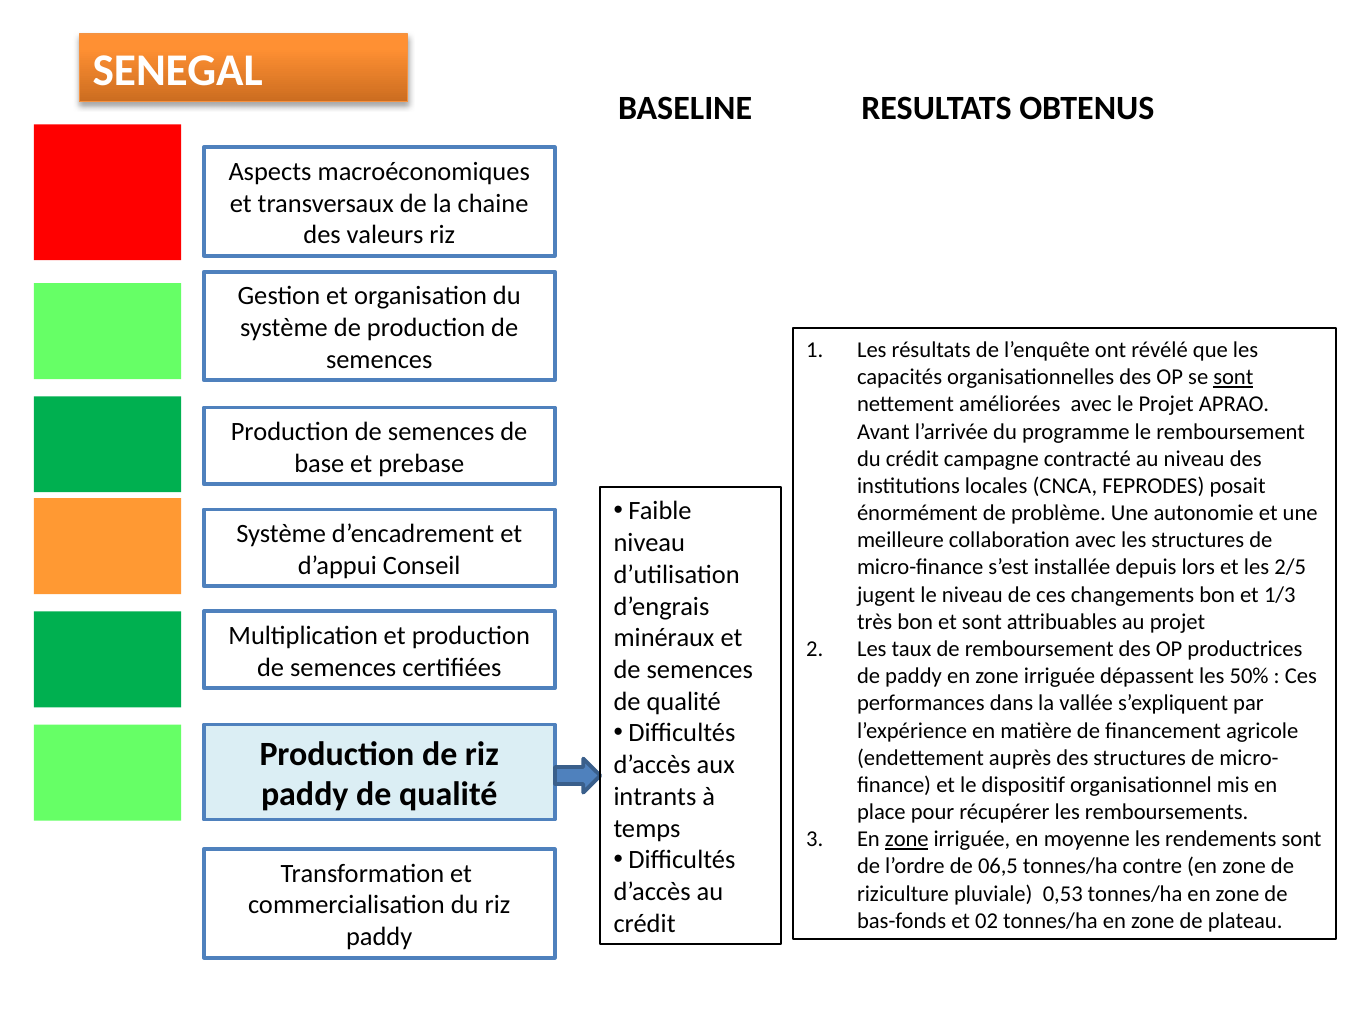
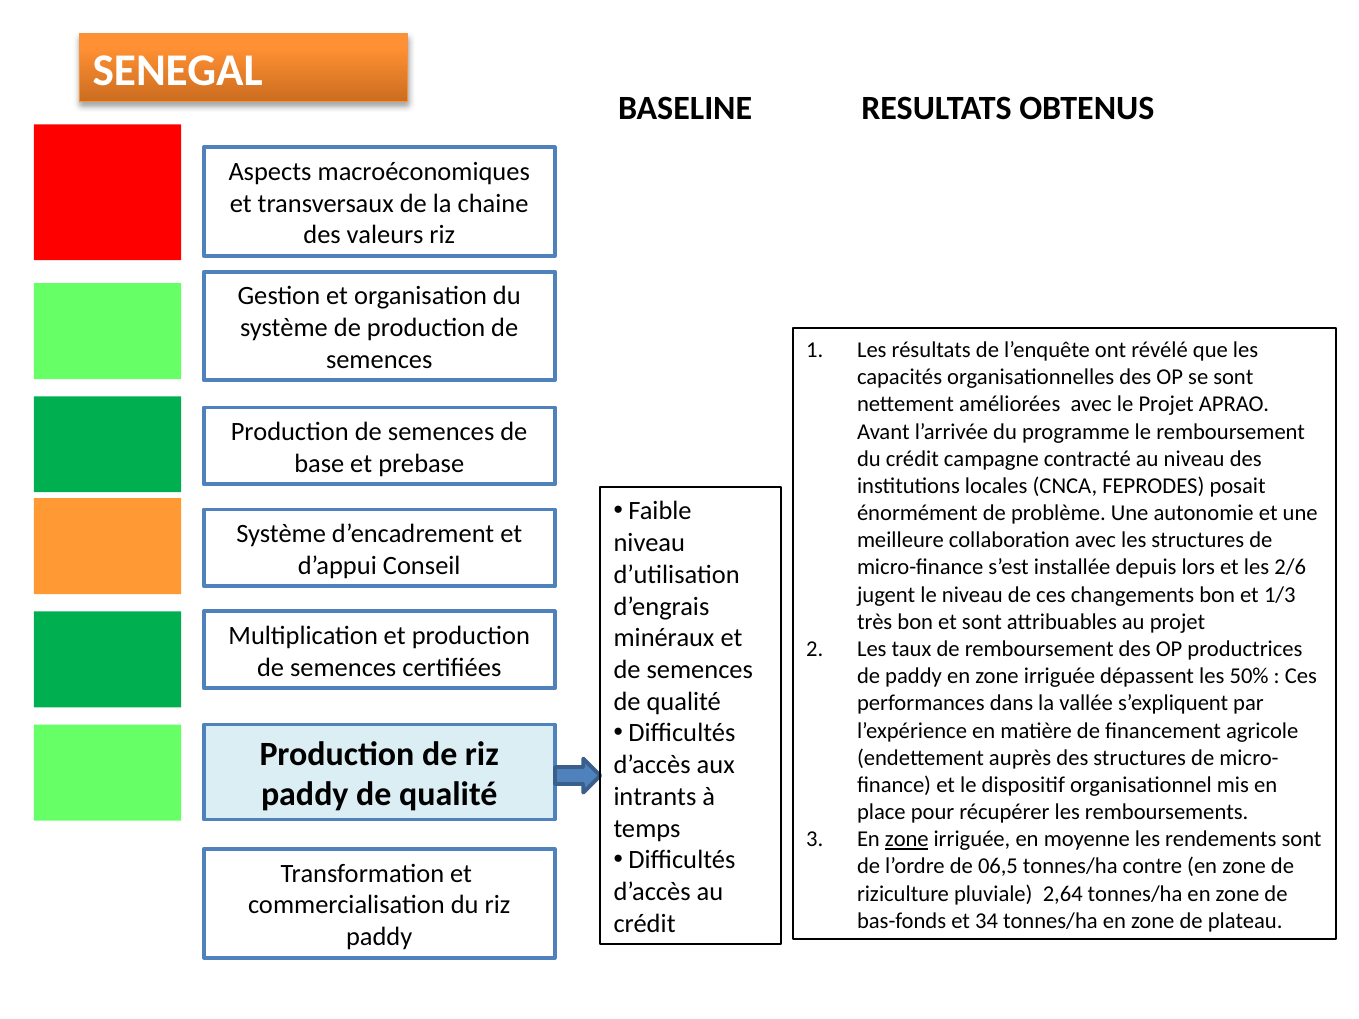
sont underline: present -> none (1233, 377)
2/5: 2/5 -> 2/6 (1290, 568)
0,53: 0,53 -> 2,64 (1063, 894)
02: 02 -> 34 (987, 921)
